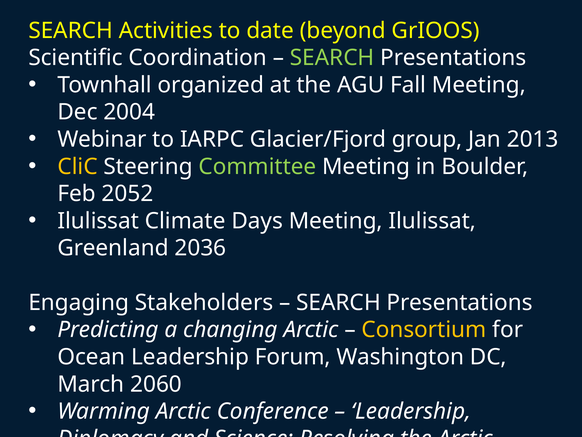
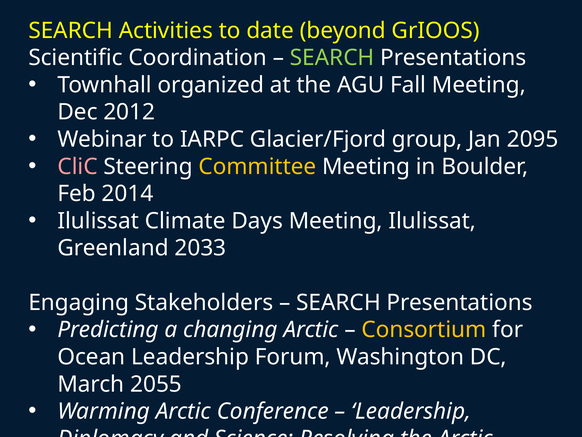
2004: 2004 -> 2012 (129, 112)
2013: 2013 -> 2095 (533, 139)
CliC colour: yellow -> pink (78, 166)
Committee colour: light green -> yellow (257, 166)
2052: 2052 -> 2014 (128, 194)
2036: 2036 -> 2033 (200, 248)
2060: 2060 -> 2055 (156, 384)
